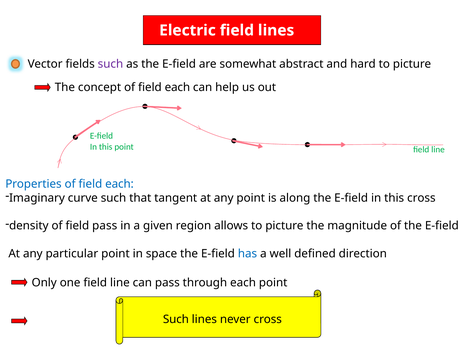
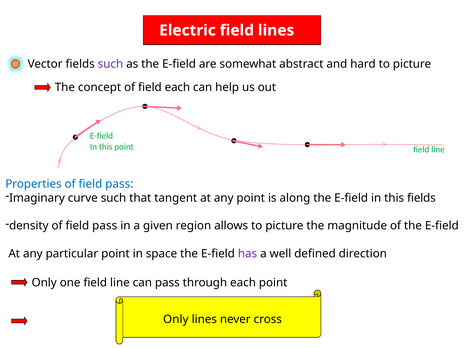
Properties of field each: each -> pass (119, 184)
this cross: cross -> fields (421, 198)
has colour: blue -> purple (247, 254)
Such: Such -> Only (176, 319)
